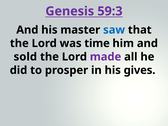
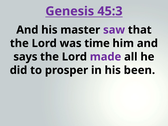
59:3: 59:3 -> 45:3 (110, 11)
saw colour: blue -> purple (114, 30)
sold: sold -> says (25, 57)
gives: gives -> been (139, 70)
